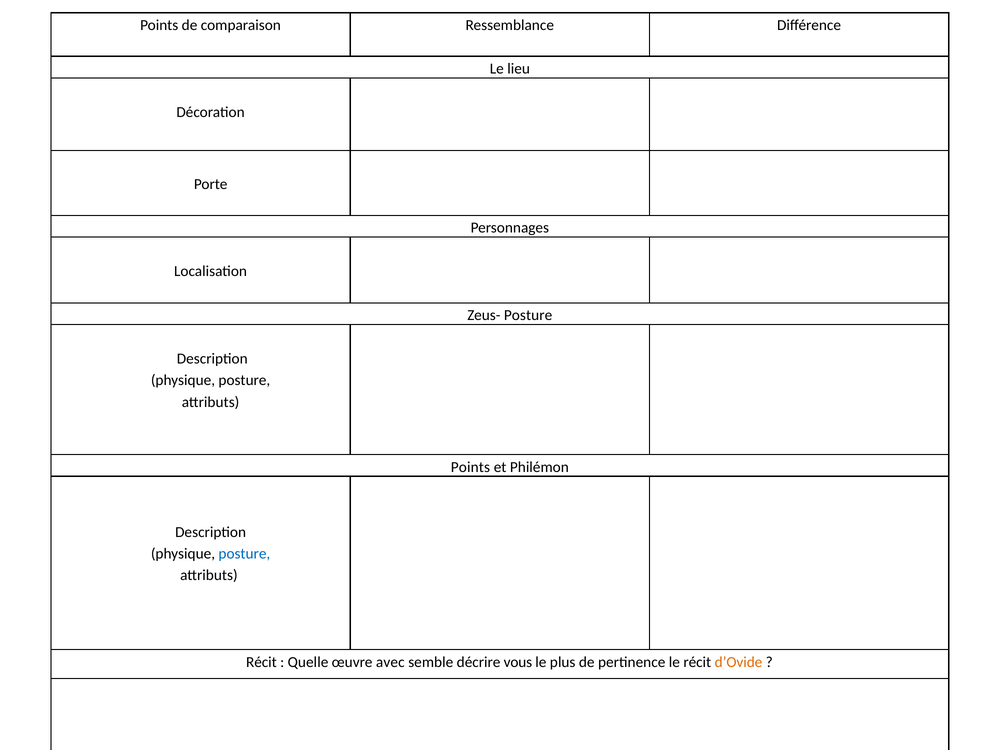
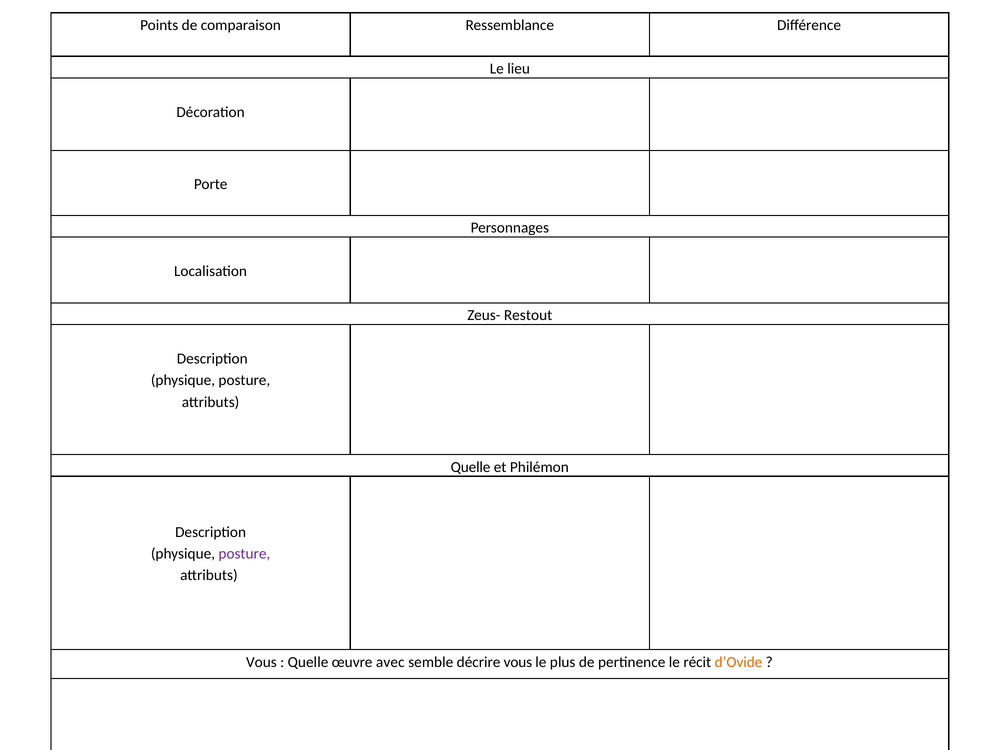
Zeus- Posture: Posture -> Restout (528, 315)
Points: Points -> Quelle (471, 467)
posture colour: blue -> purple (244, 554)
Récit: Récit -> Vous (261, 662)
